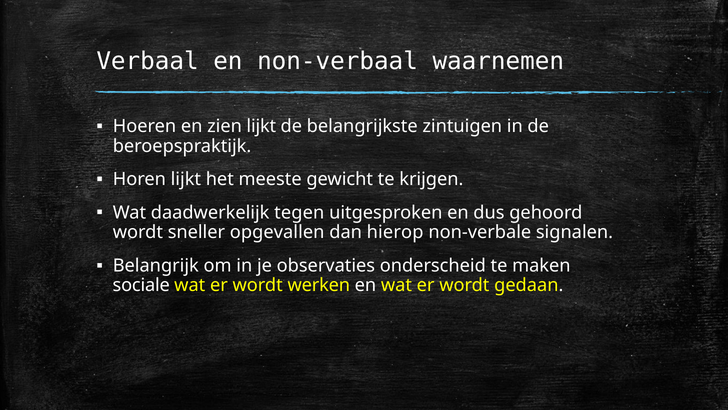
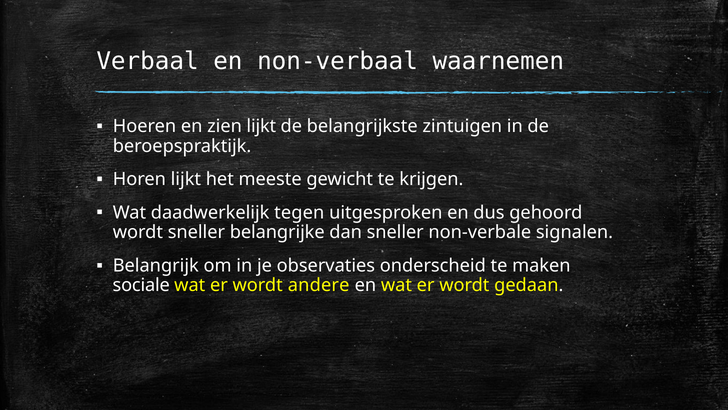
opgevallen: opgevallen -> belangrijke (277, 232)
dan hierop: hierop -> sneller (395, 232)
werken: werken -> andere (319, 285)
